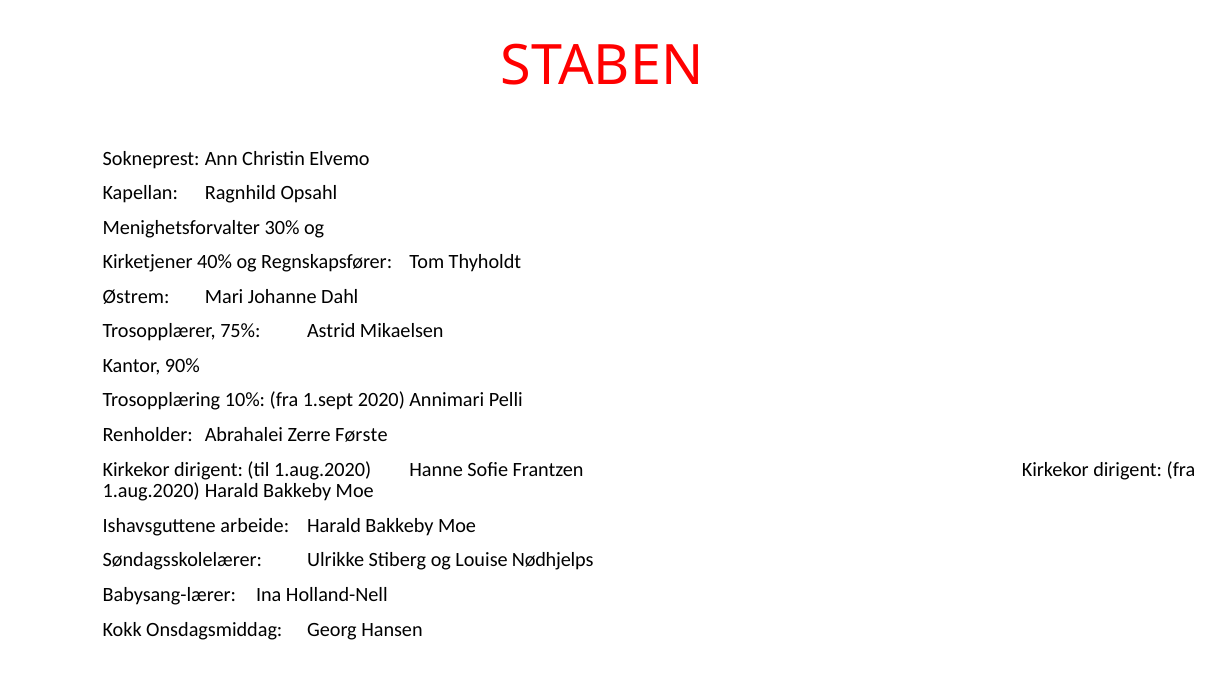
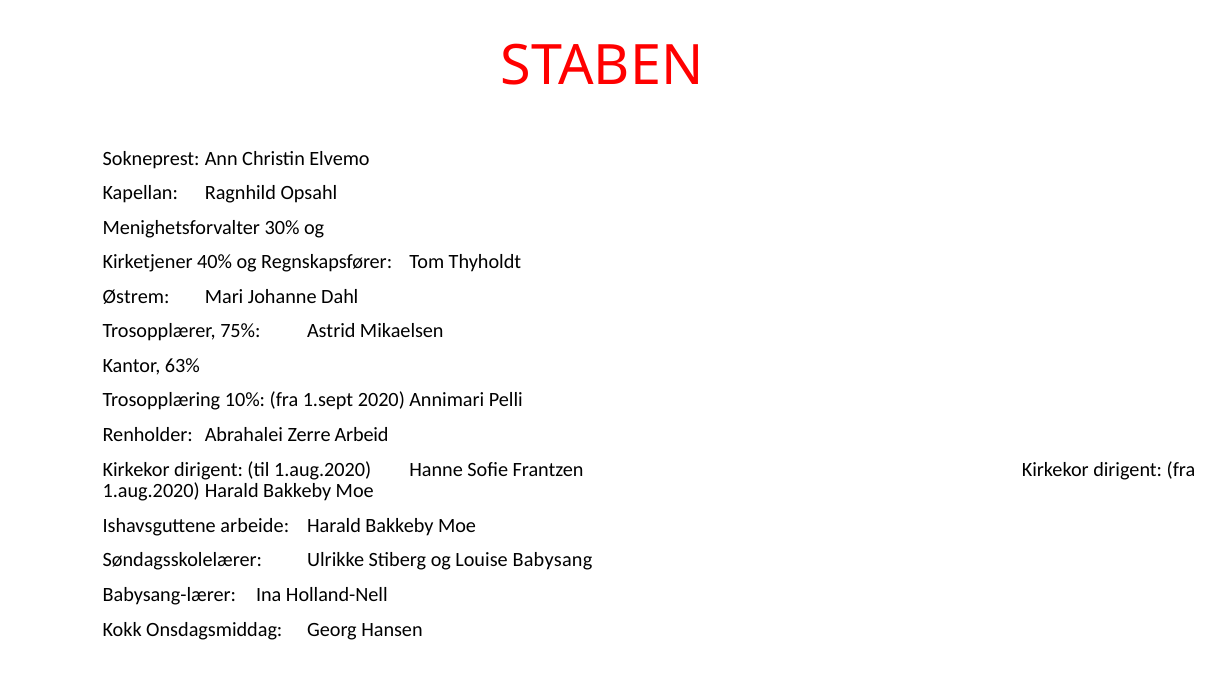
90%: 90% -> 63% (182, 366)
Første: Første -> Arbeid (362, 435)
Nødhjelps: Nødhjelps -> Babysang (552, 560)
